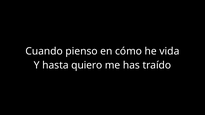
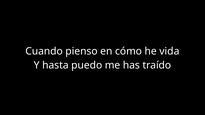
quiero: quiero -> puedo (87, 65)
